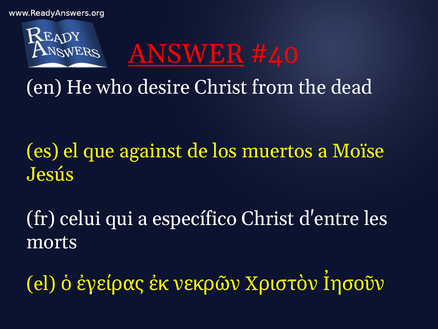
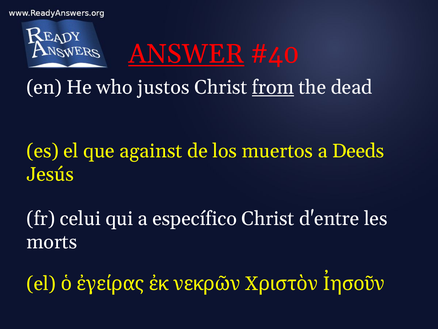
desire: desire -> justos (164, 87)
from underline: none -> present (273, 87)
Moïse: Moïse -> Deeds (358, 151)
